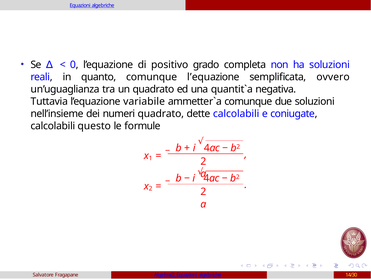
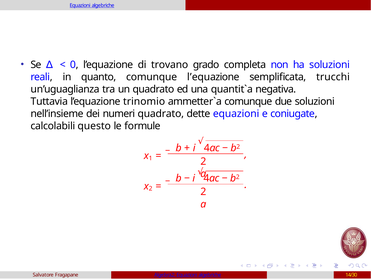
positivo: positivo -> trovano (170, 65)
ovvero: ovvero -> trucchi (333, 77)
variabile: variabile -> trinomio (144, 101)
dette calcolabili: calcolabili -> equazioni (236, 114)
